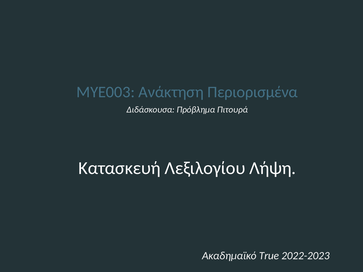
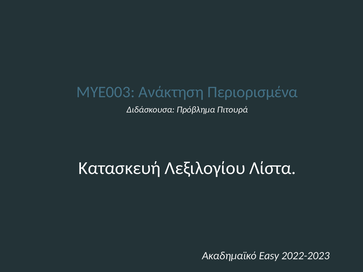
Λήψη: Λήψη -> Λίστα (273, 168)
True: True -> Easy (269, 256)
